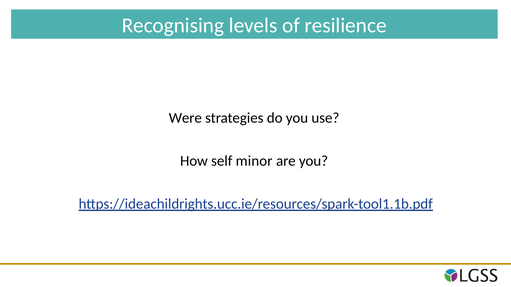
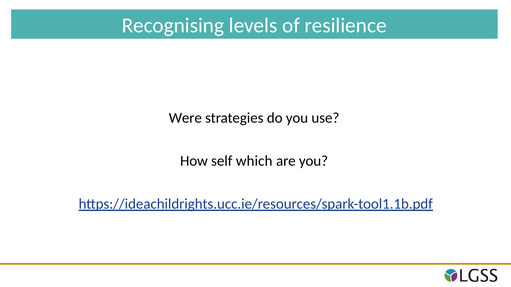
minor: minor -> which (254, 161)
